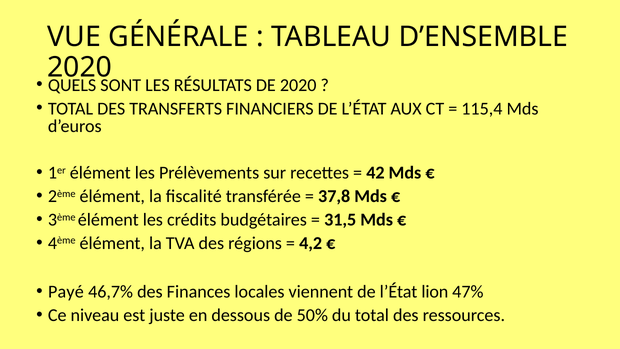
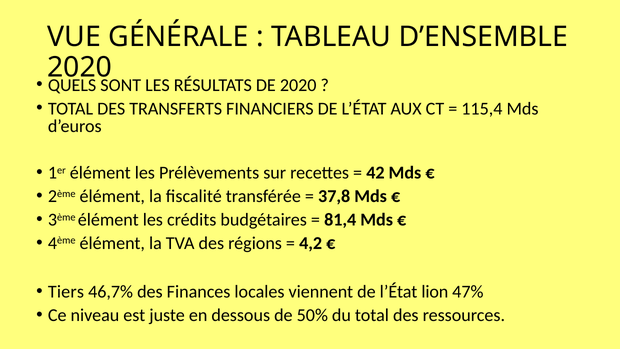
31,5: 31,5 -> 81,4 (340, 220)
Payé: Payé -> Tiers (66, 292)
